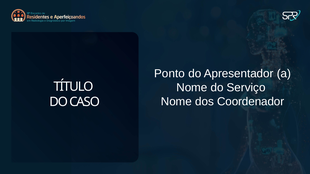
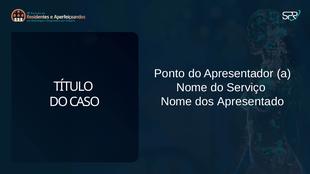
Coordenador: Coordenador -> Apresentado (251, 102)
